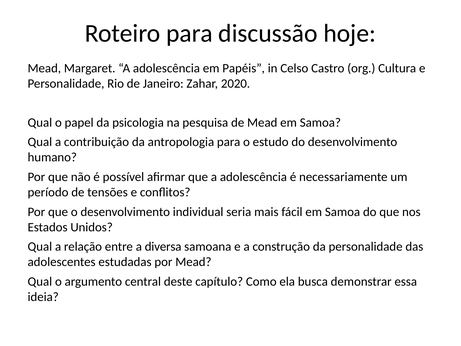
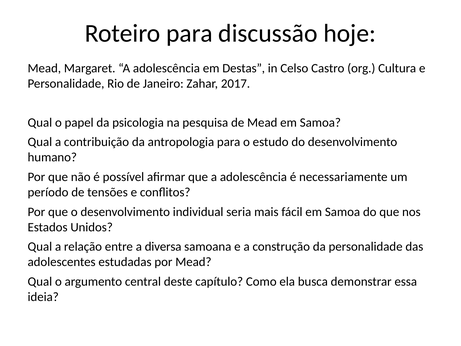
Papéis: Papéis -> Destas (244, 68)
2020: 2020 -> 2017 (236, 84)
